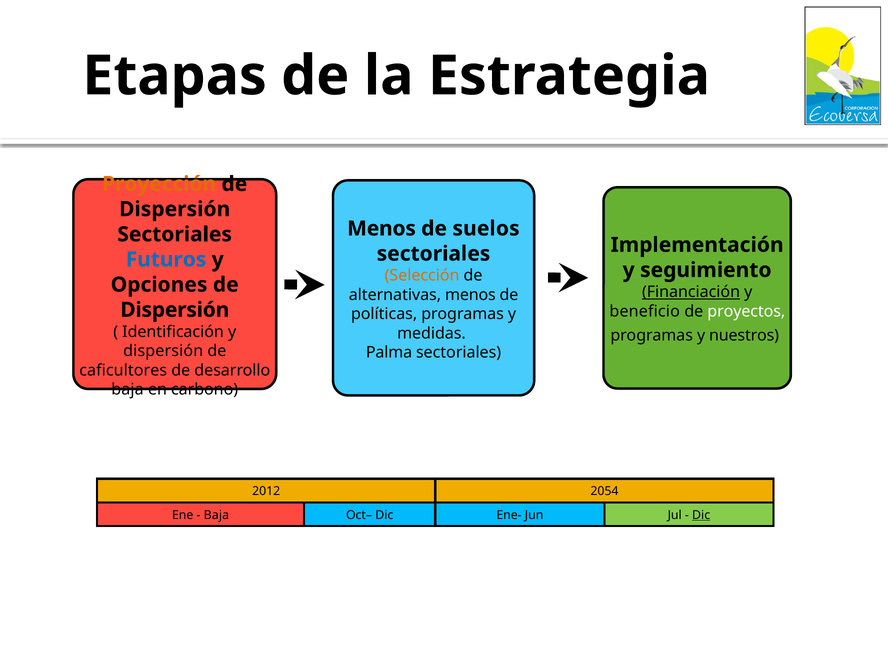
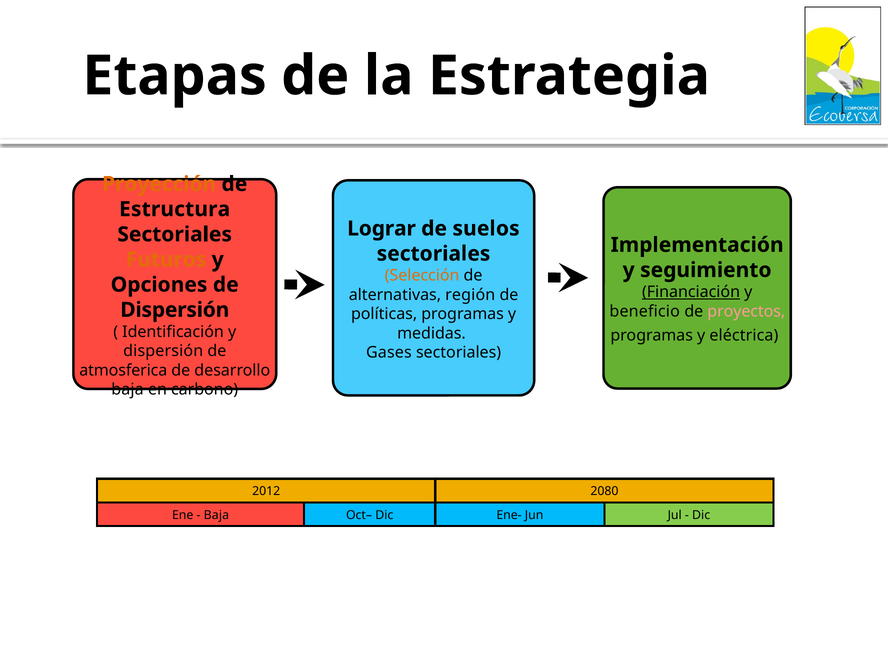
Dispersión: Dispersión -> Estructura (175, 209)
Menos: Menos -> Lograr (382, 229)
Futuros colour: blue -> orange (166, 260)
alternativas menos: menos -> región (470, 295)
proyectos colour: white -> pink (746, 311)
nuestros: nuestros -> eléctrica (744, 335)
Palma: Palma -> Gases (389, 353)
caficultores: caficultores -> atmosferica (123, 370)
2054: 2054 -> 2080 (604, 491)
Dic underline: present -> none (701, 515)
